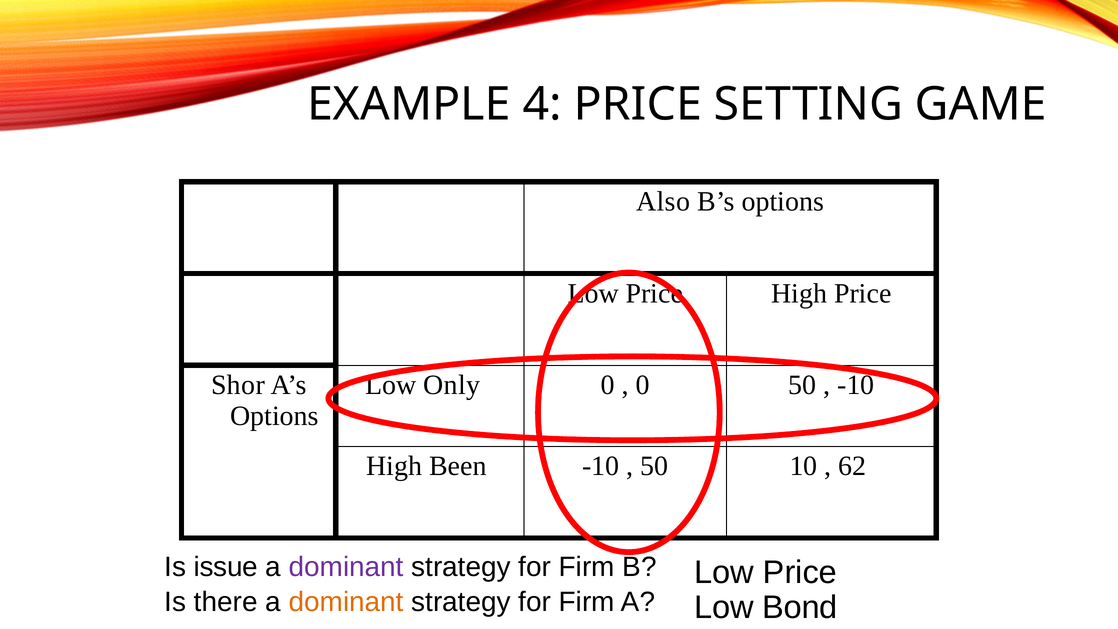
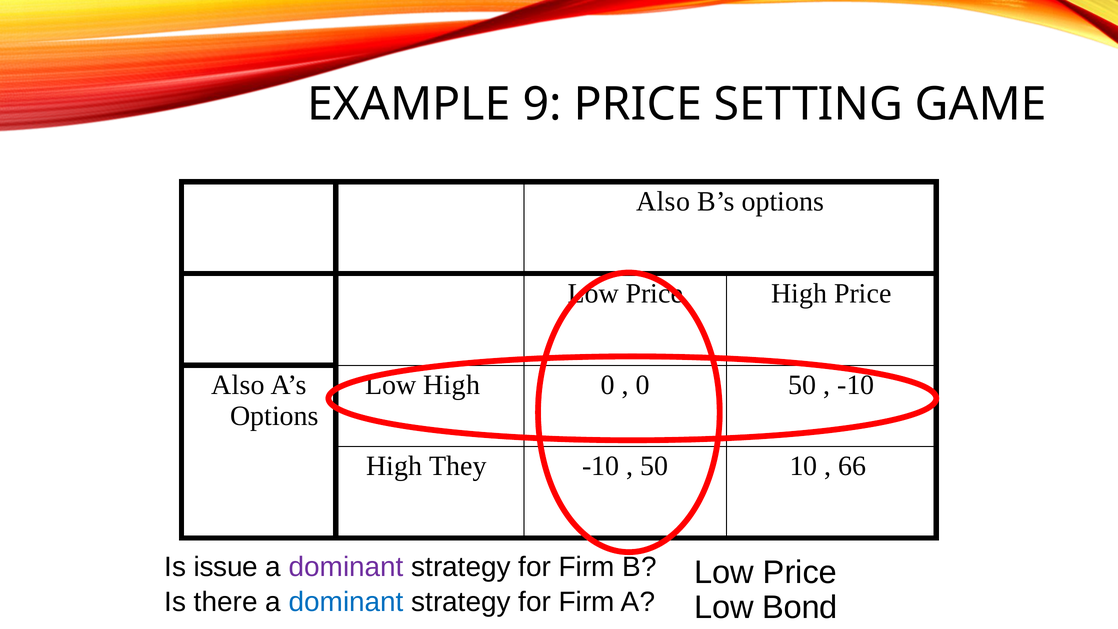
4: 4 -> 9 (542, 104)
Shor: Shor -> Also (238, 385)
Only: Only -> High (452, 385)
Been: Been -> They (458, 466)
62: 62 -> 66 (852, 466)
dominant colour: orange -> blue (346, 602)
